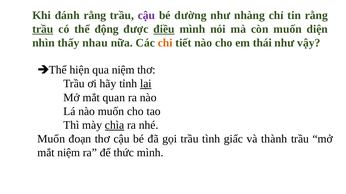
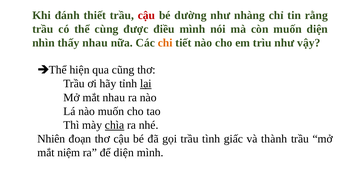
đánh rằng: rằng -> thiết (95, 15)
cậu colour: purple -> red (146, 15)
trầu underline: present -> none (43, 29)
động: động -> cùng (107, 29)
điều underline: present -> none (164, 29)
thái: thái -> trìu (262, 43)
qua niệm: niệm -> cũng (123, 70)
mắt quan: quan -> nhau (114, 98)
Muốn: Muốn -> Nhiên (51, 139)
để thức: thức -> diện (124, 153)
